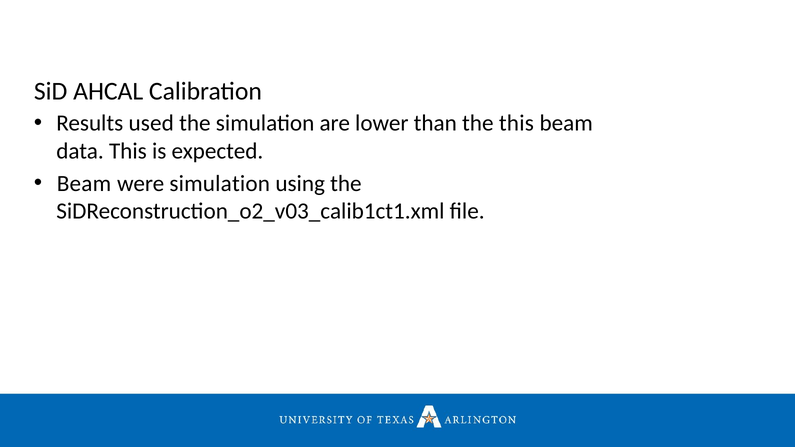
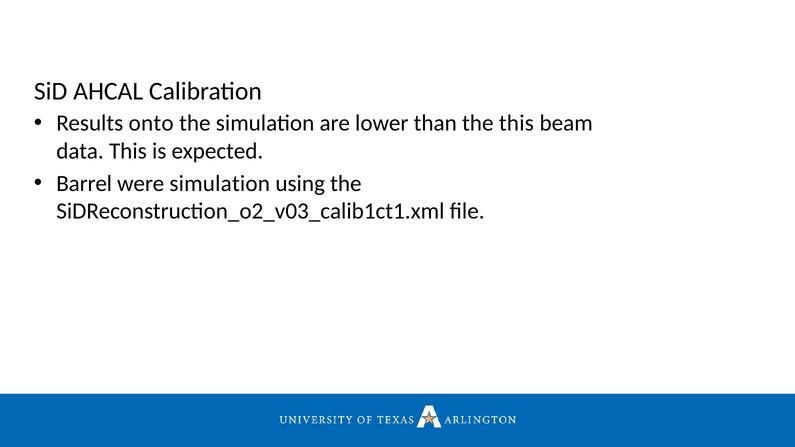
used: used -> onto (151, 123)
Beam: Beam -> Barrel (84, 184)
